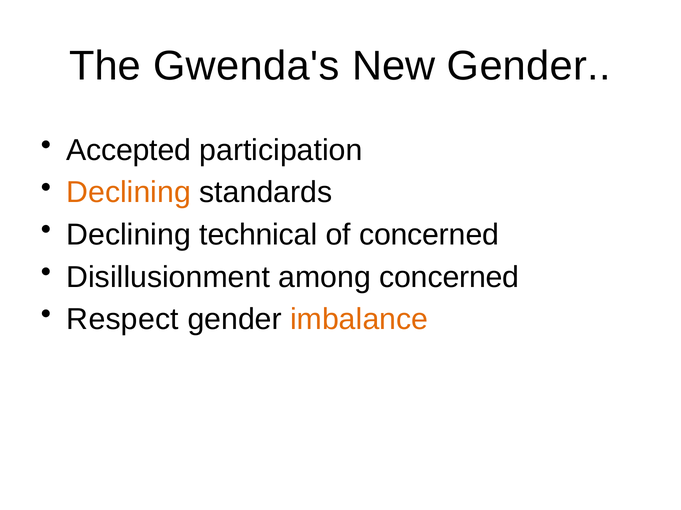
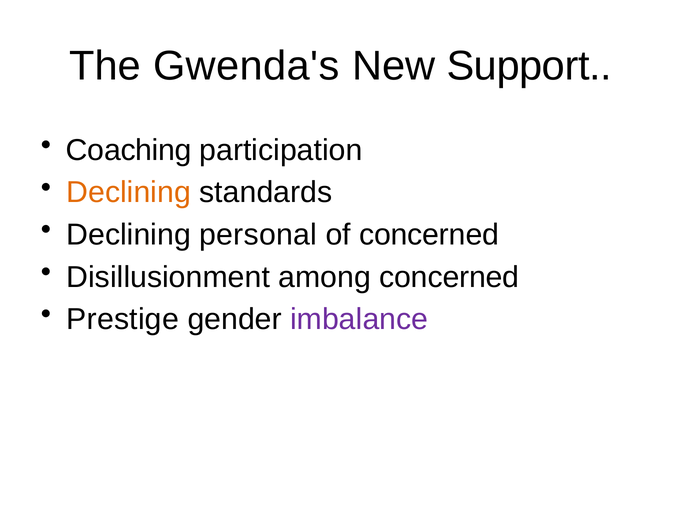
New Gender: Gender -> Support (529, 66)
Accepted: Accepted -> Coaching (129, 150)
technical: technical -> personal (258, 235)
Respect: Respect -> Prestige (123, 320)
imbalance colour: orange -> purple (359, 320)
